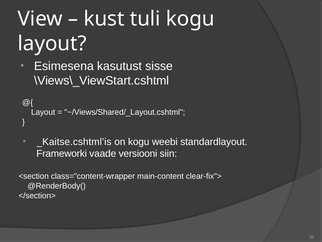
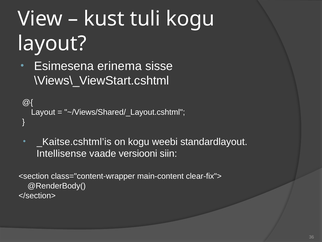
kasutust: kasutust -> erinema (120, 66)
Frameworki: Frameworki -> Intellisense (62, 153)
